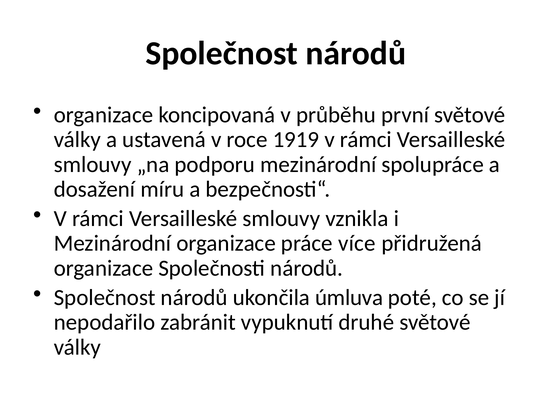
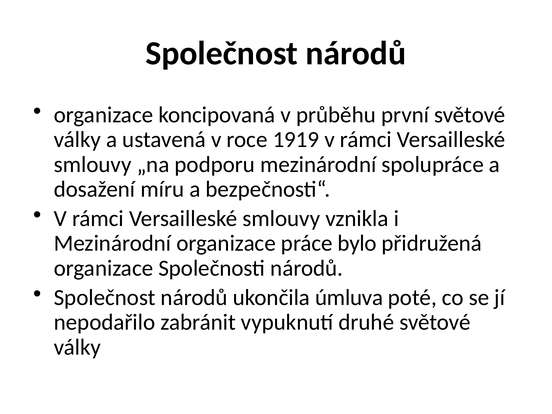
více: více -> bylo (357, 243)
